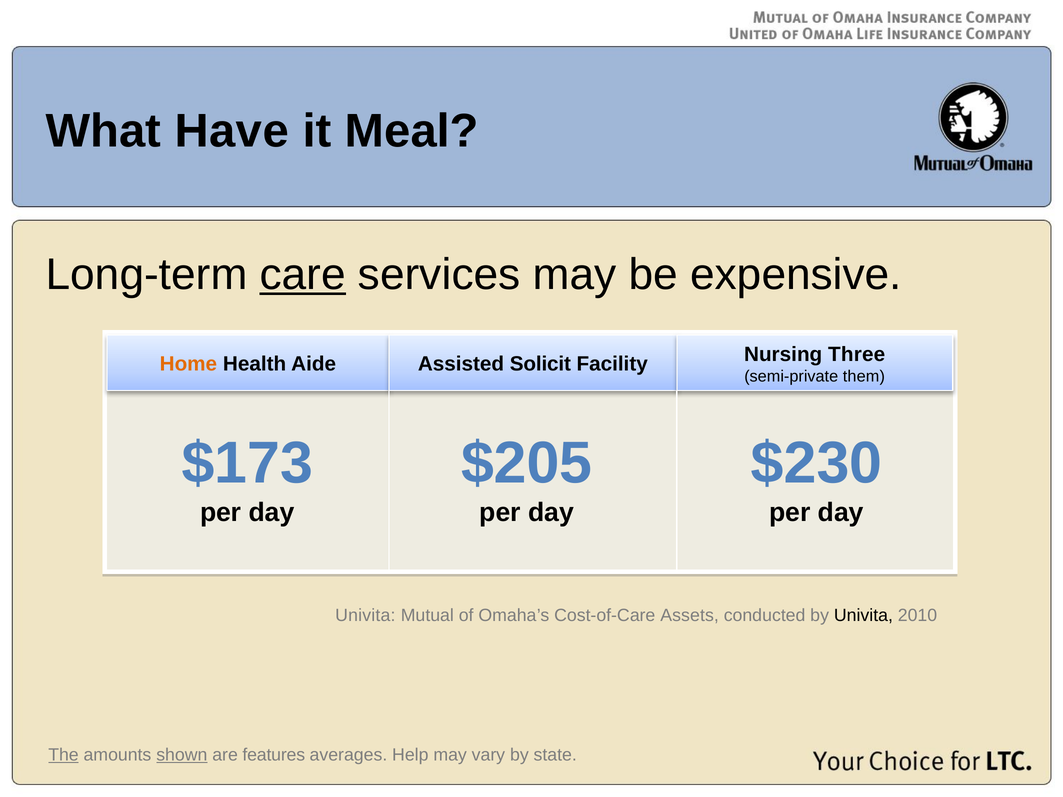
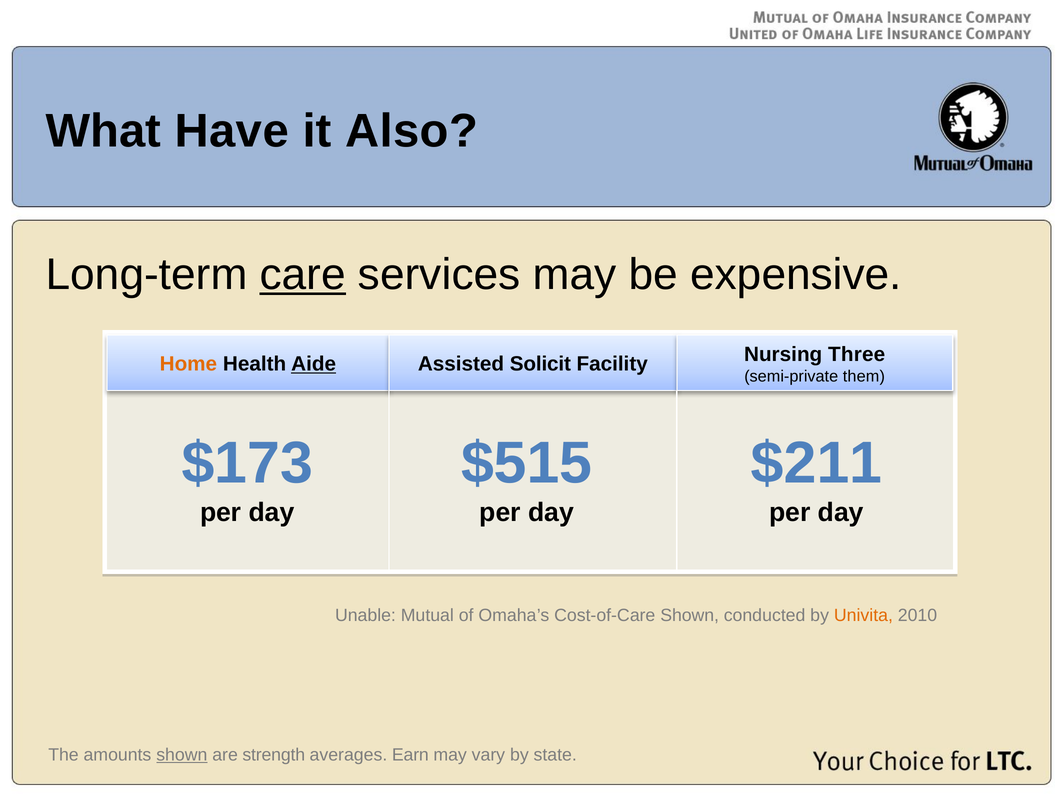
Meal: Meal -> Also (412, 131)
Aide underline: none -> present (314, 364)
$205: $205 -> $515 (527, 464)
$230: $230 -> $211 (817, 464)
Univita: Univita -> Unable (365, 616)
Cost-of-Care Assets: Assets -> Shown (690, 616)
Univita colour: black -> orange (863, 616)
The underline: present -> none (63, 755)
features: features -> strength (274, 755)
Help: Help -> Earn (410, 755)
